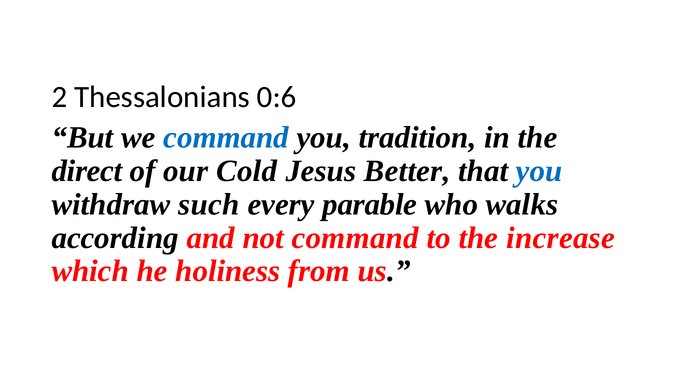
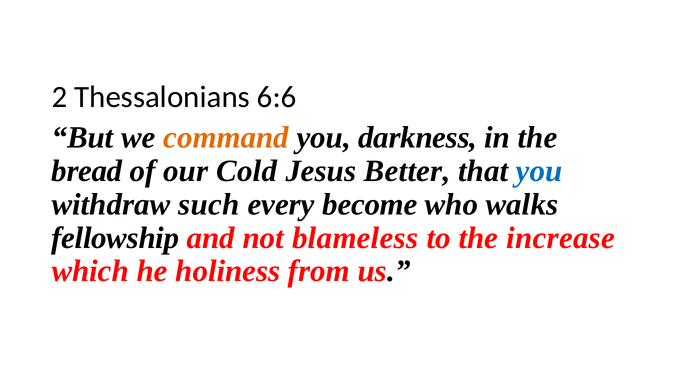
0:6: 0:6 -> 6:6 (277, 97)
command colour: blue -> orange (226, 138)
tradition: tradition -> darkness (418, 138)
direct: direct -> bread (87, 171)
parable: parable -> become (370, 204)
according: according -> fellowship (115, 238)
not command: command -> blameless (355, 238)
